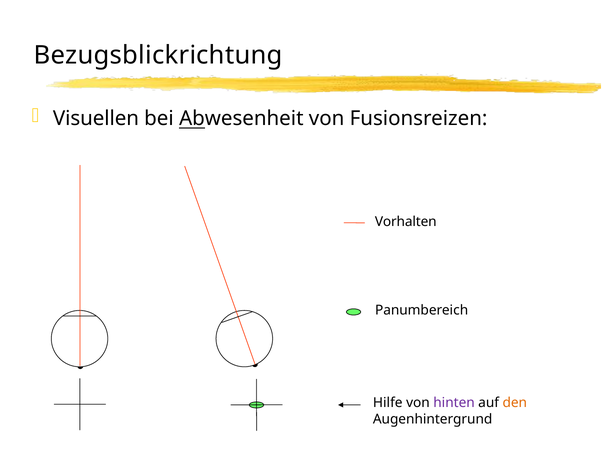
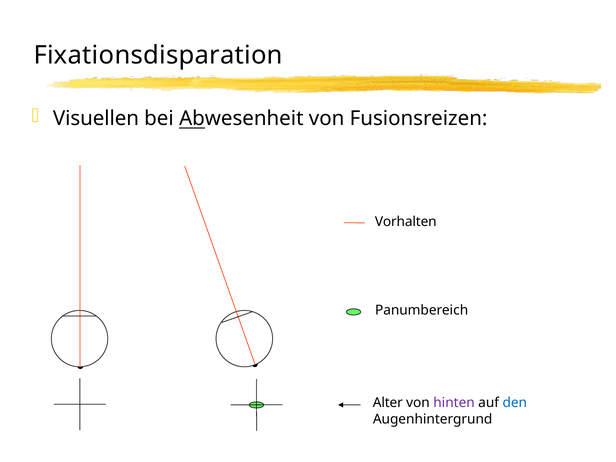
Bezugsblickrichtung: Bezugsblickrichtung -> Fixationsdisparation (158, 55)
Hilfe: Hilfe -> Alter (388, 403)
den colour: orange -> blue (515, 403)
